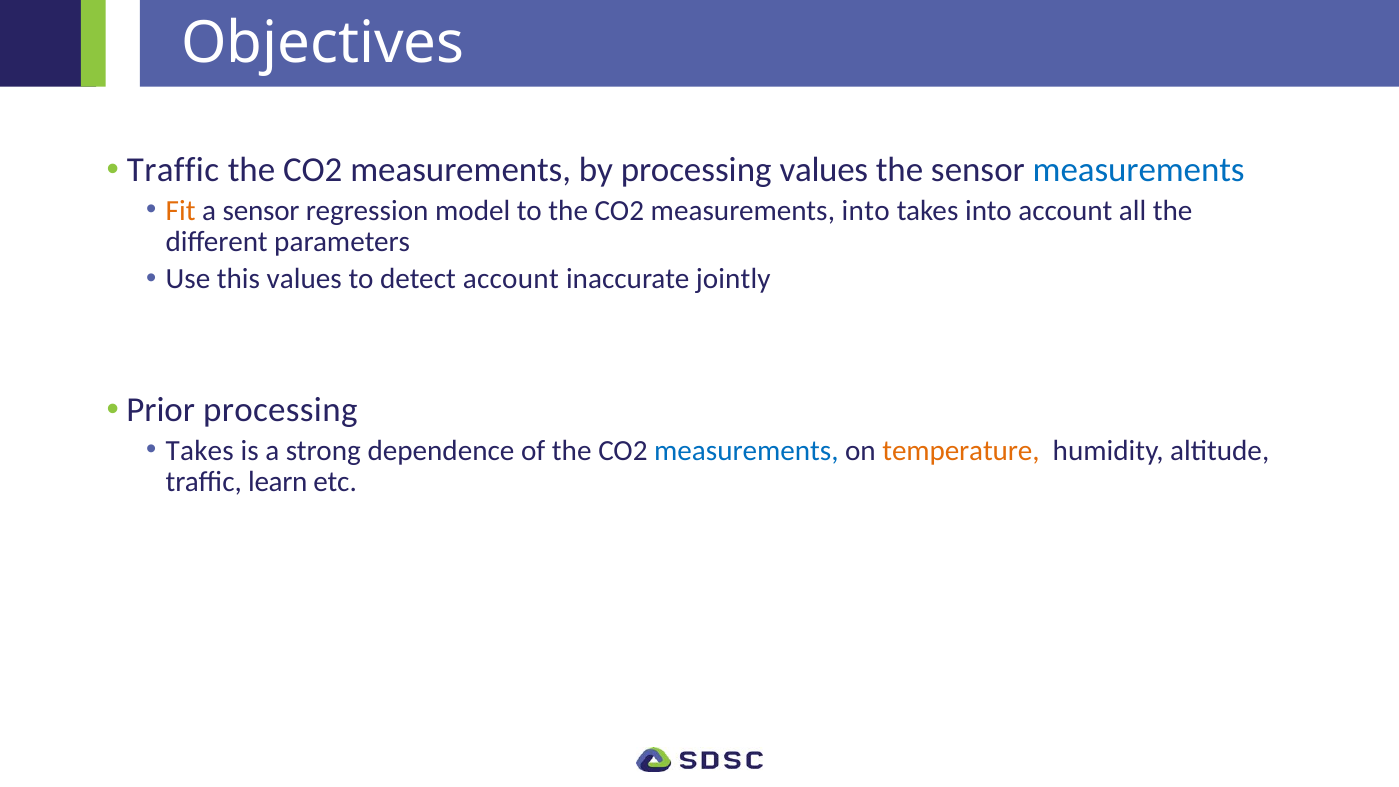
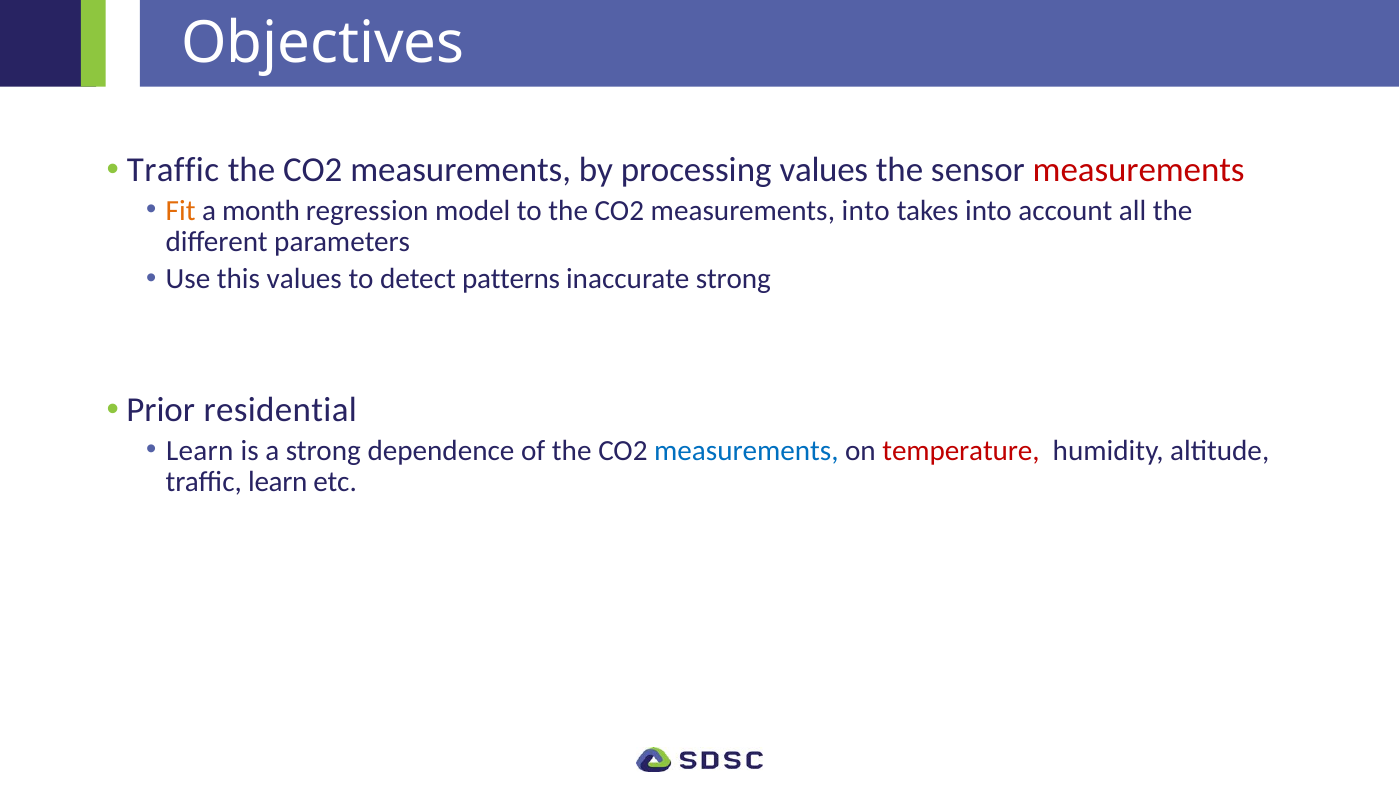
measurements colour: blue -> red (1139, 170)
a sensor: sensor -> month (261, 211)
detect account: account -> patterns (511, 279)
inaccurate jointly: jointly -> strong (733, 279)
Prior processing: processing -> residential (280, 410)
Takes: Takes -> Learn (200, 450)
temperature colour: orange -> red (961, 450)
